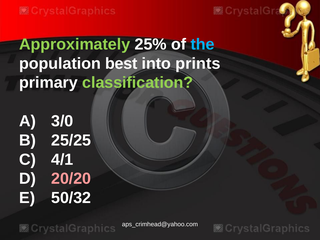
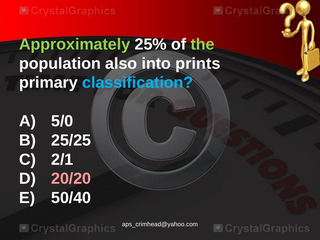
the colour: light blue -> light green (203, 44)
best: best -> also (121, 63)
classification colour: light green -> light blue (138, 83)
3/0: 3/0 -> 5/0 (62, 121)
4/1: 4/1 -> 2/1 (62, 159)
50/32: 50/32 -> 50/40 (71, 198)
